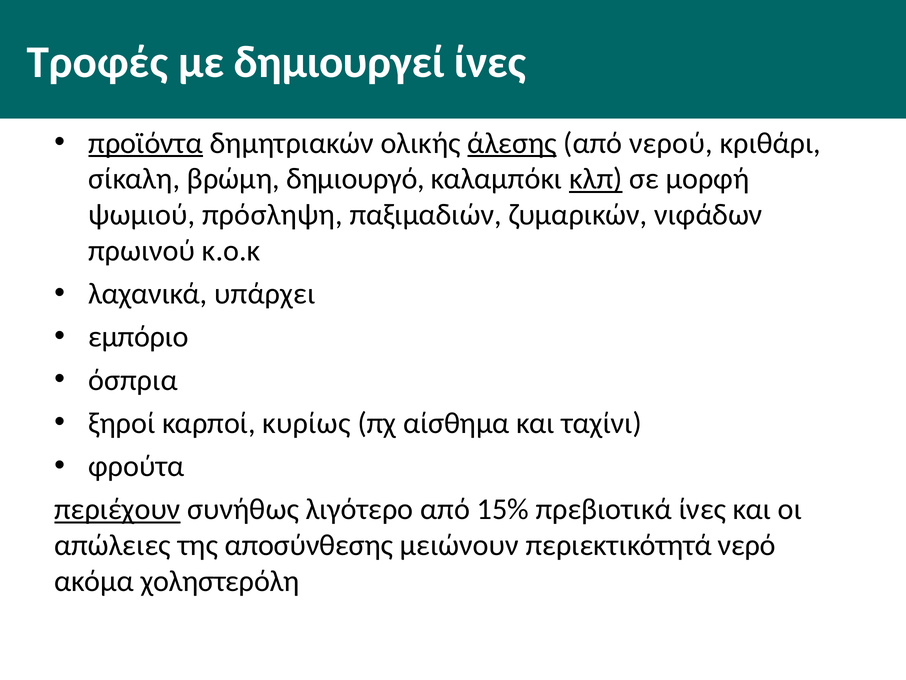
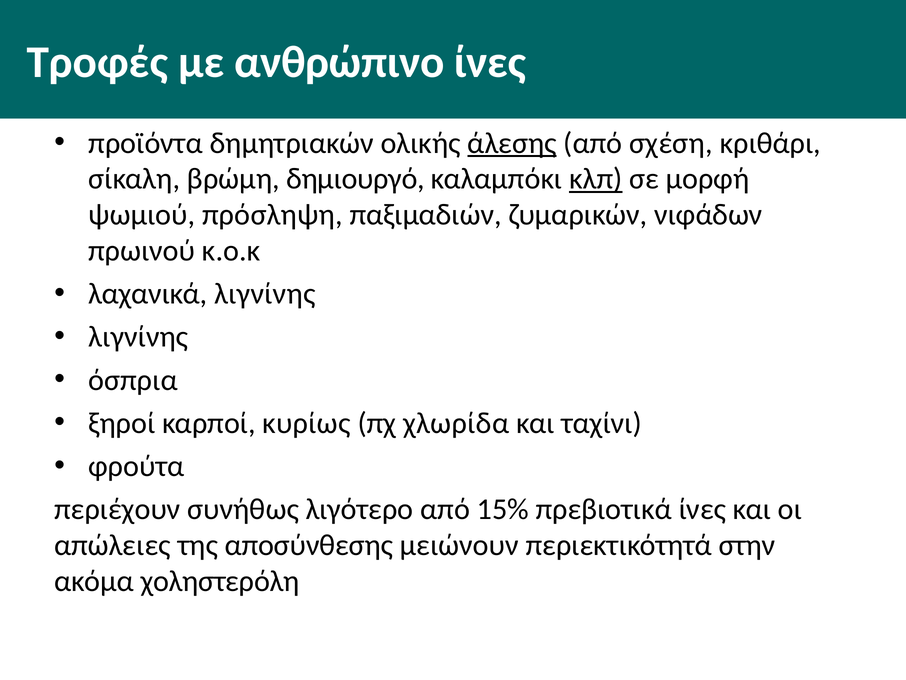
δημιουργεί: δημιουργεί -> ανθρώπινο (339, 62)
προϊόντα underline: present -> none (146, 143)
νερού: νερού -> σχέση (671, 143)
λαχανικά υπάρχει: υπάρχει -> λιγνίνης (265, 294)
εμπόριο: εμπόριο -> λιγνίνης (138, 337)
αίσθημα: αίσθημα -> χλωρίδα (456, 423)
περιέχουν underline: present -> none (117, 509)
νερό: νερό -> στην (747, 545)
